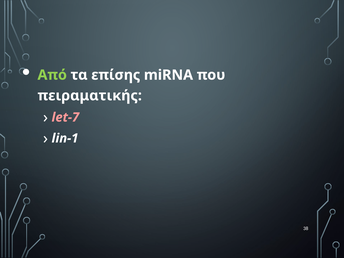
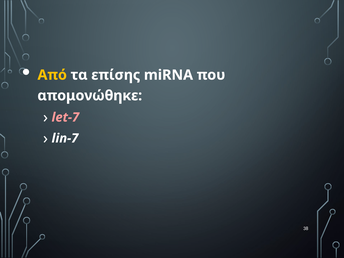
Από colour: light green -> yellow (52, 75)
πειραματικής: πειραματικής -> απομονώθηκε (90, 96)
lin-1: lin-1 -> lin-7 (65, 138)
